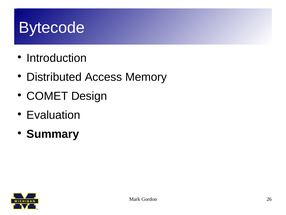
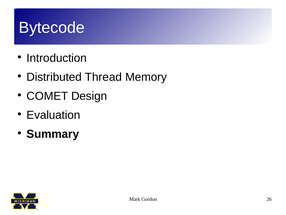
Access: Access -> Thread (103, 77)
